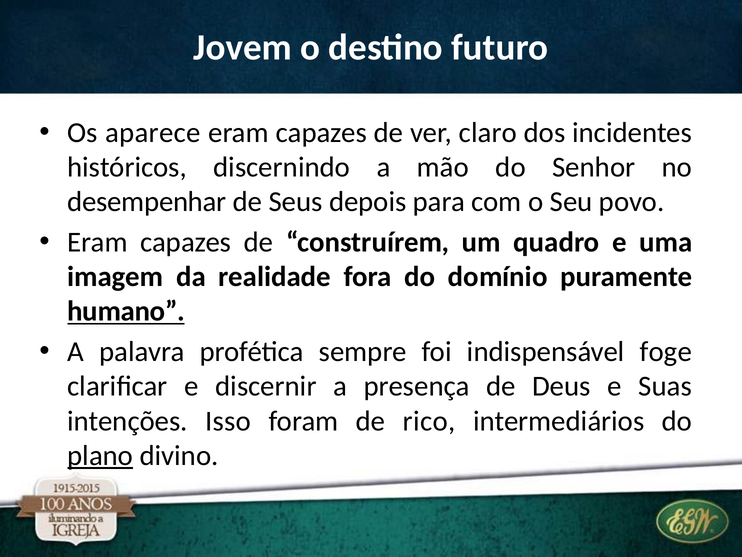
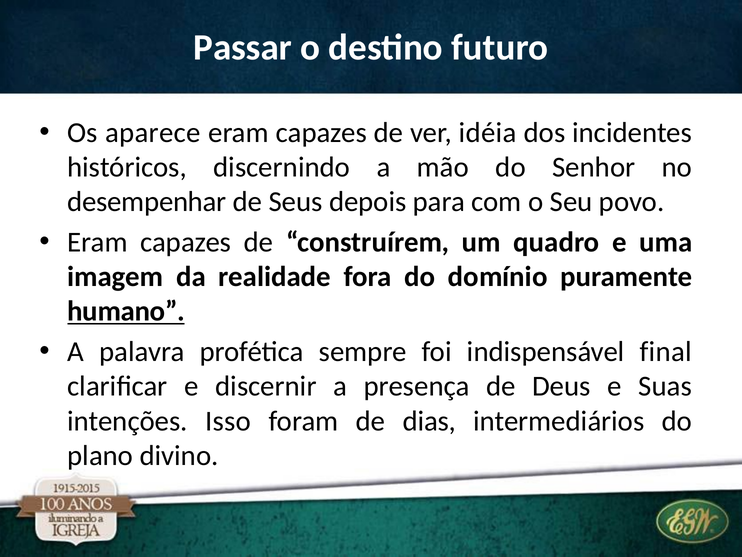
Jovem: Jovem -> Passar (243, 47)
claro: claro -> idéia (488, 133)
foge: foge -> final (666, 351)
rico: rico -> dias (429, 421)
plano underline: present -> none (100, 455)
